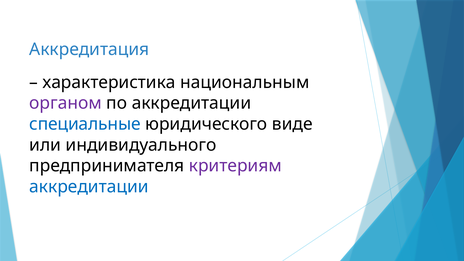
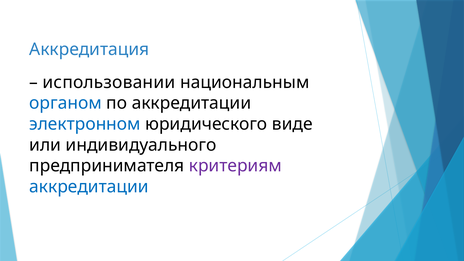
характеристика: характеристика -> использовании (109, 82)
органом colour: purple -> blue (66, 103)
специальные: специальные -> электронном (85, 124)
